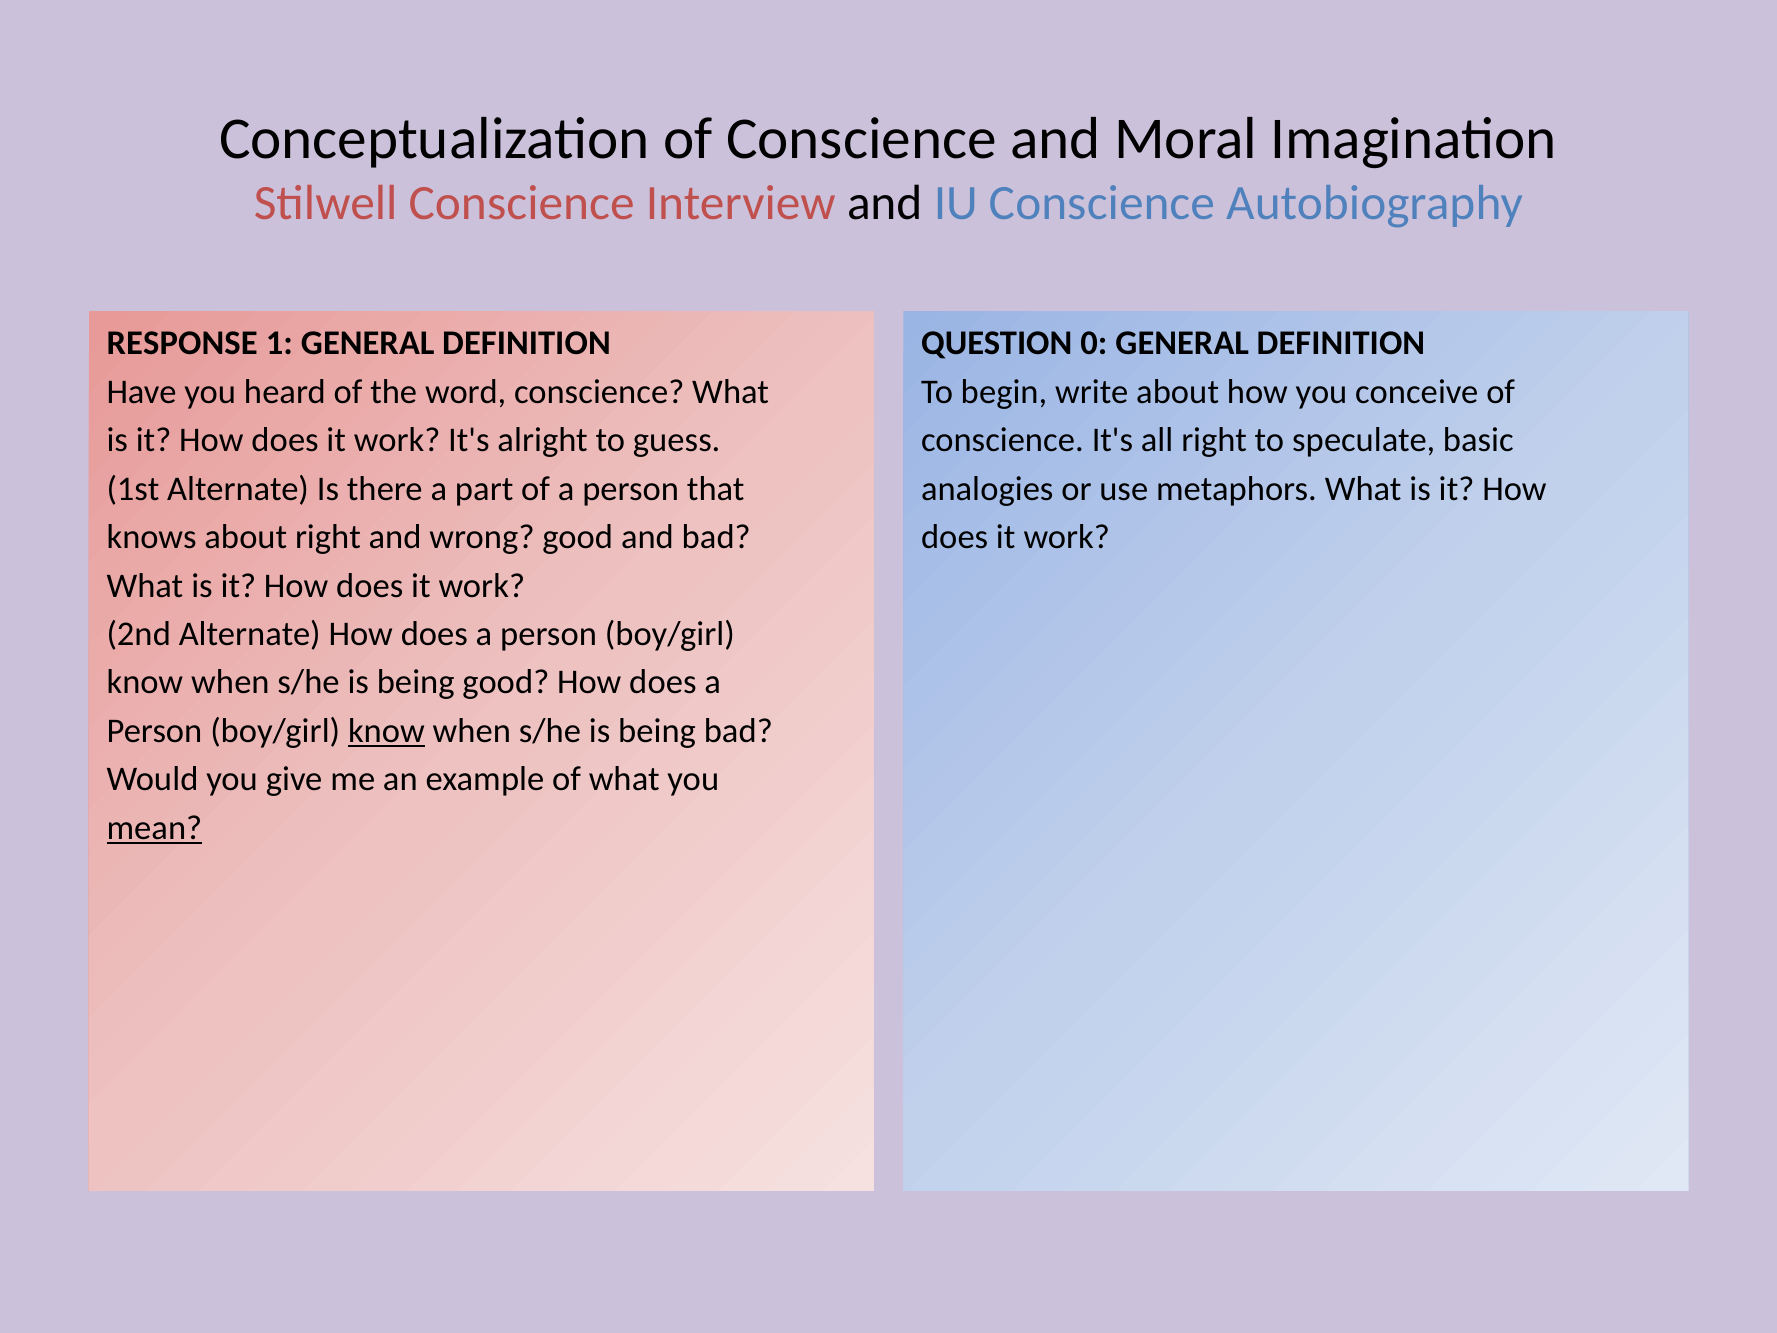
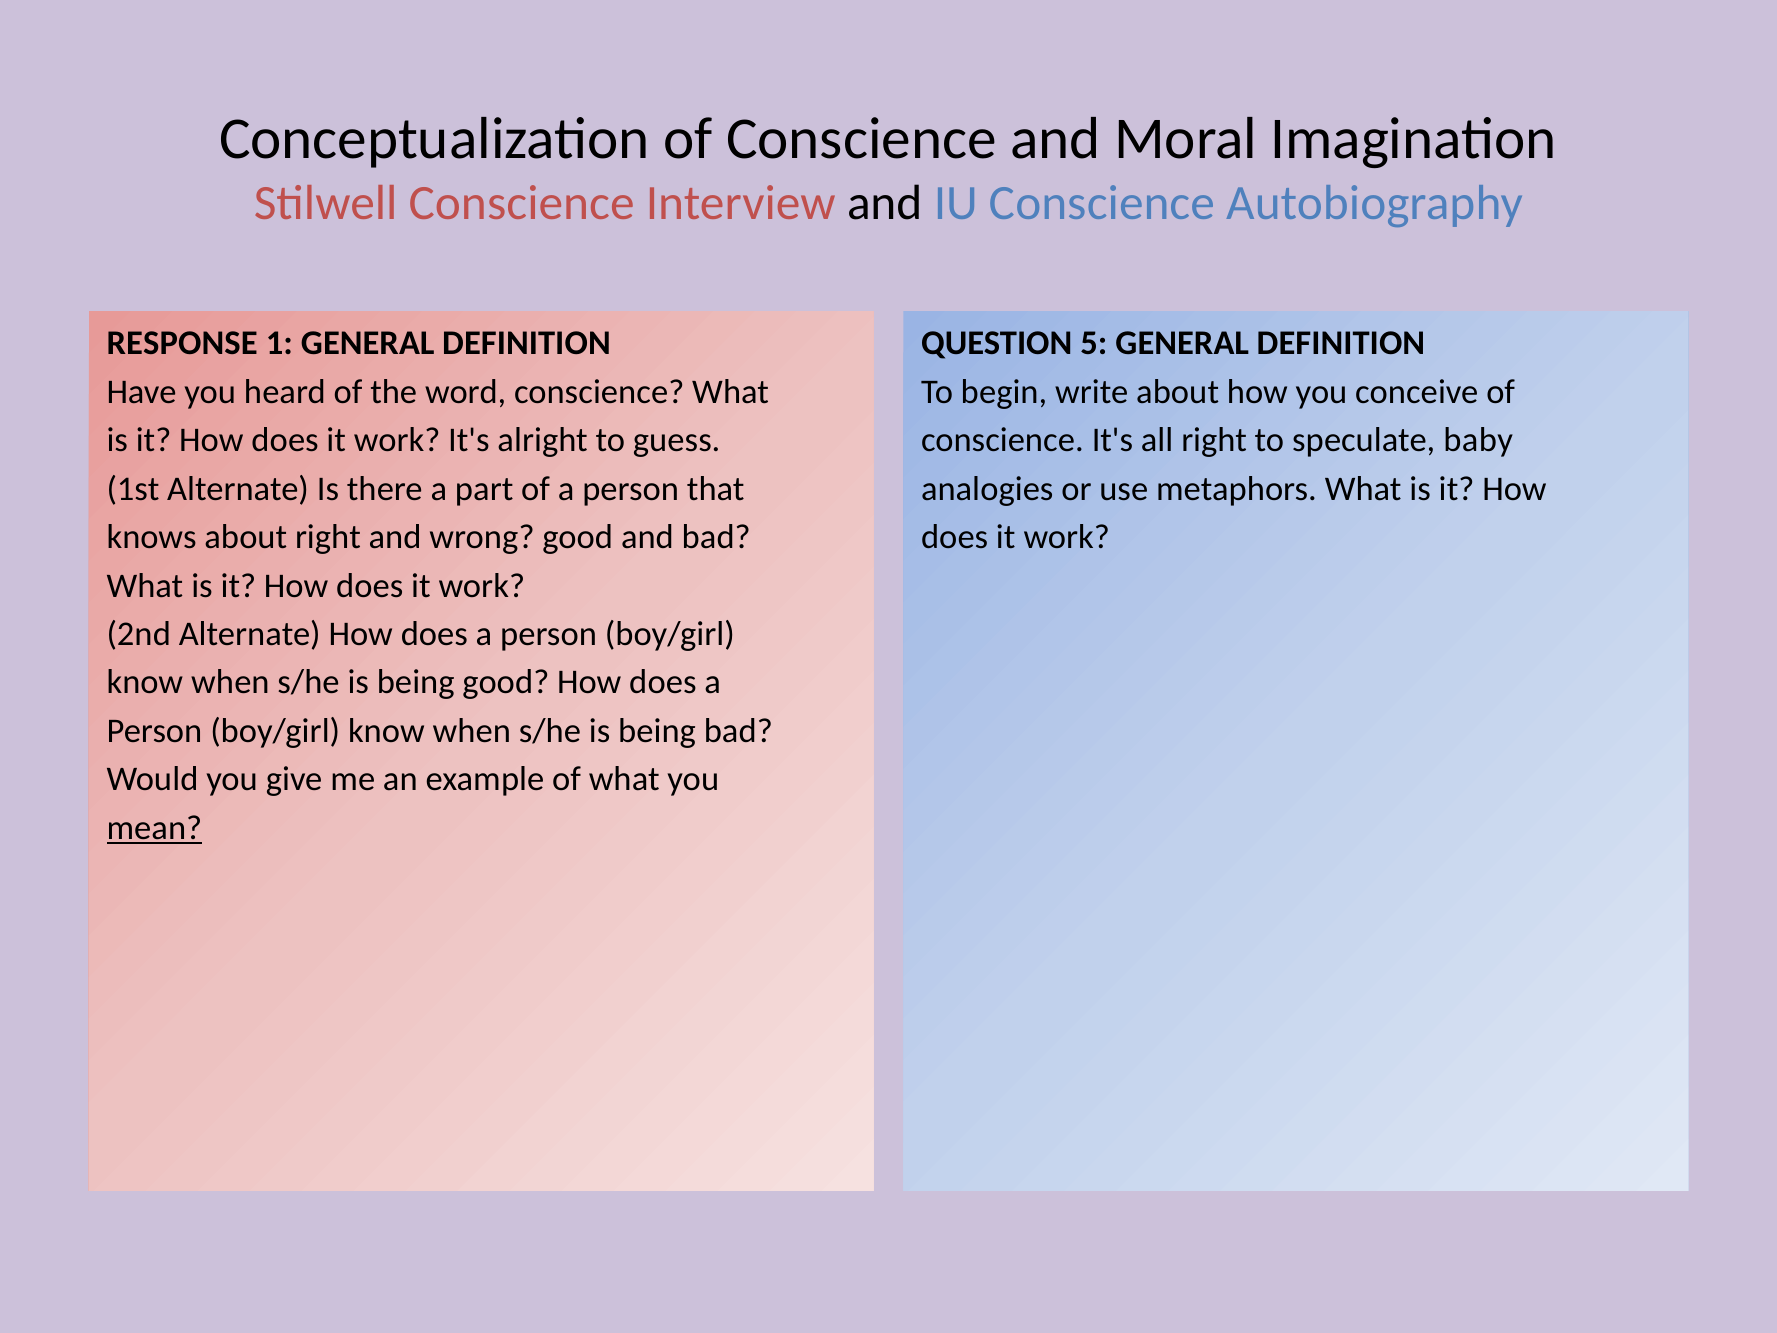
0: 0 -> 5 (1094, 343)
basic: basic -> baby (1478, 440)
know underline: present -> none (386, 731)
